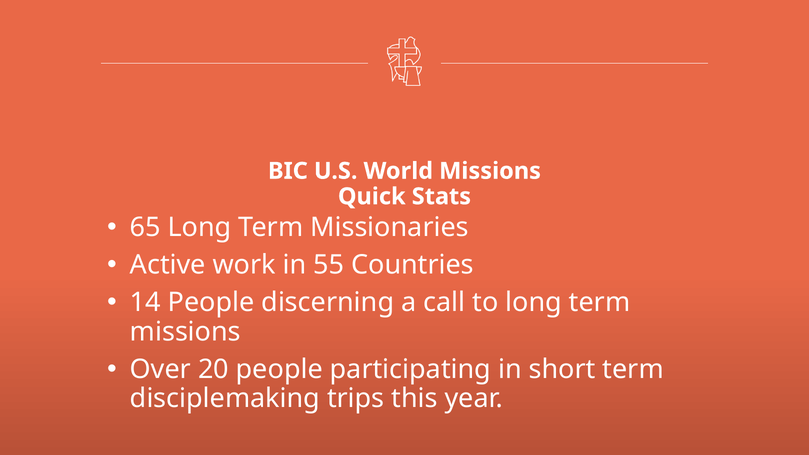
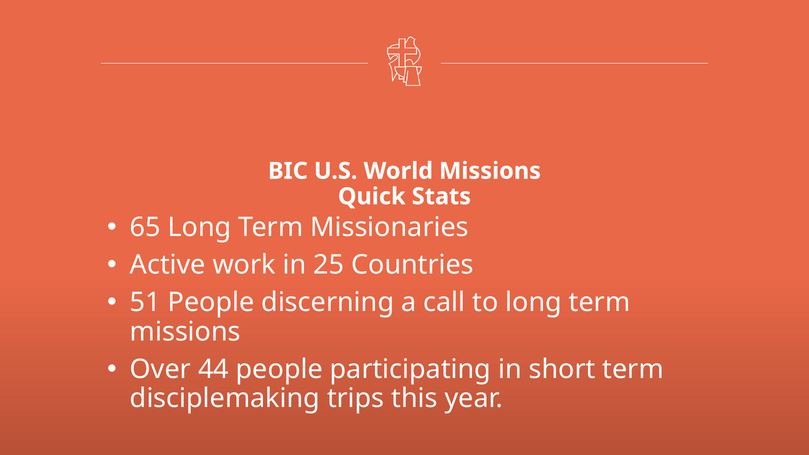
55: 55 -> 25 (329, 265)
14: 14 -> 51 (145, 303)
20: 20 -> 44 (213, 369)
